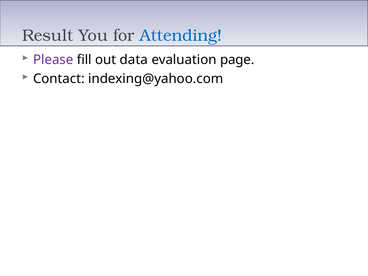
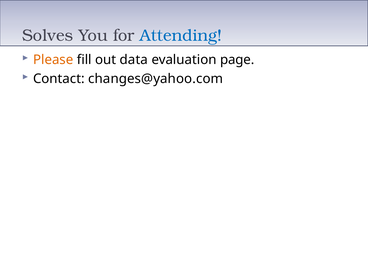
Result: Result -> Solves (48, 36)
Please colour: purple -> orange (53, 60)
indexing@yahoo.com: indexing@yahoo.com -> changes@yahoo.com (156, 79)
